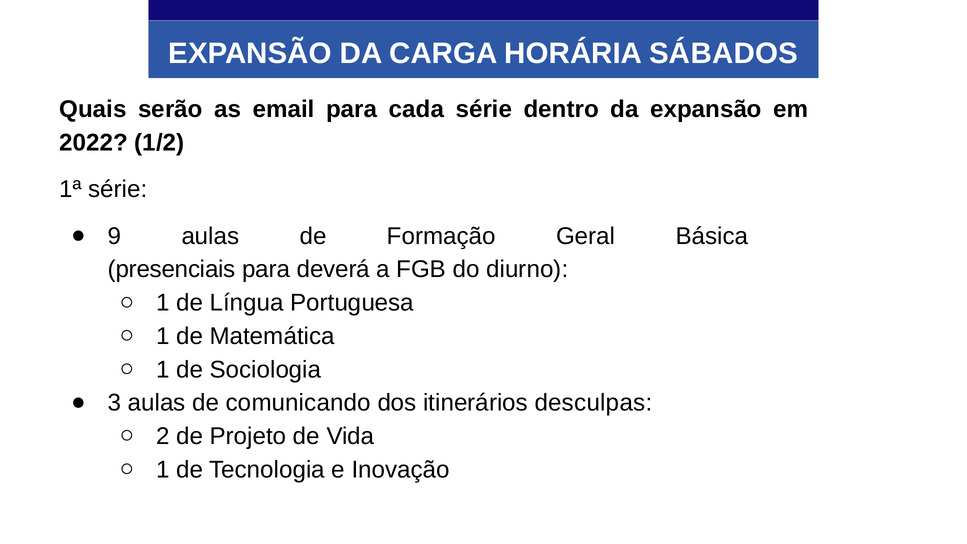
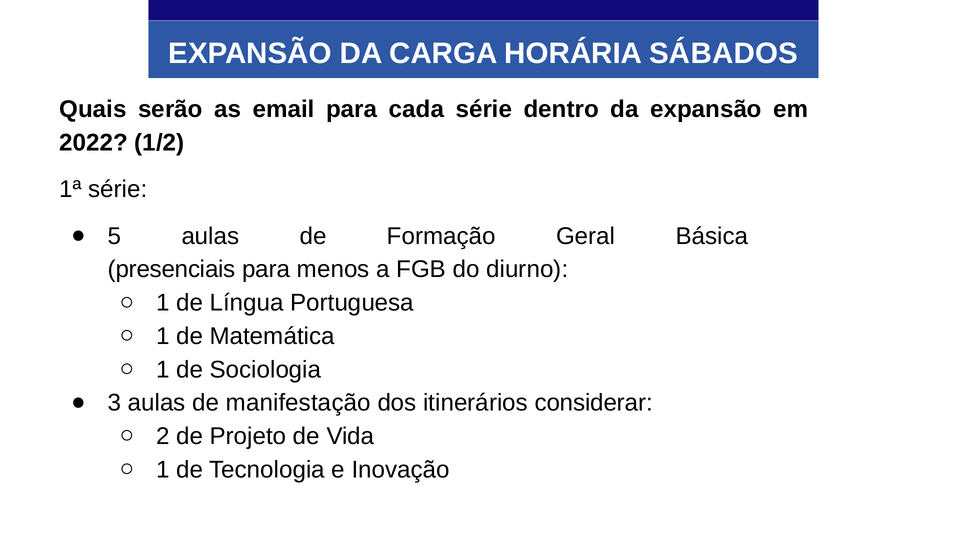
9: 9 -> 5 (114, 236)
deverá: deverá -> menos (333, 269)
comunicando: comunicando -> manifestação (298, 403)
desculpas: desculpas -> considerar (594, 403)
